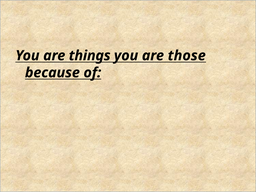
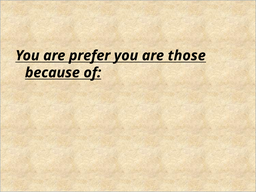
things: things -> prefer (90, 56)
